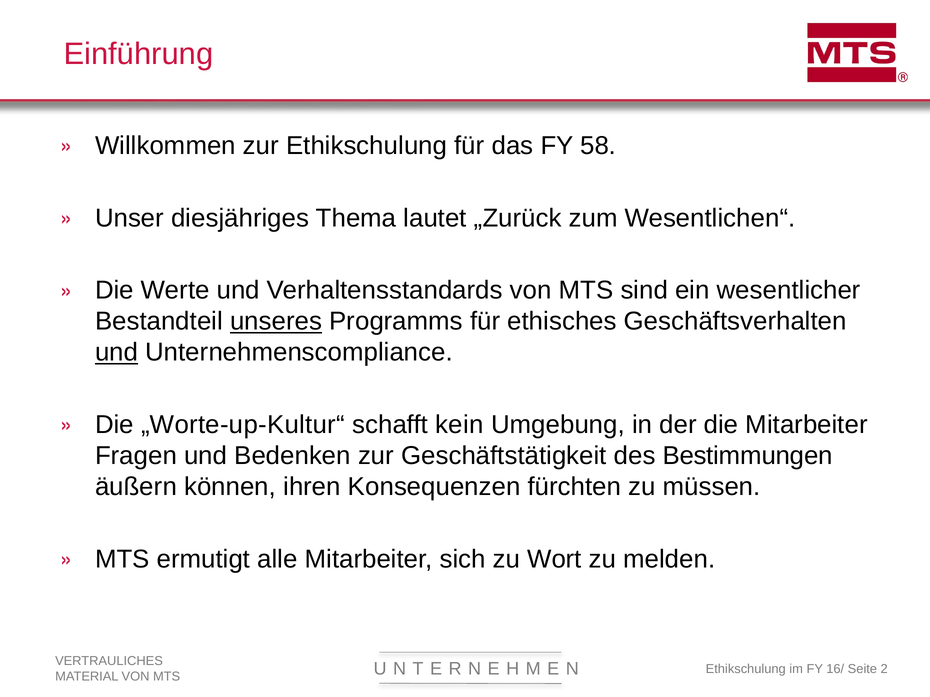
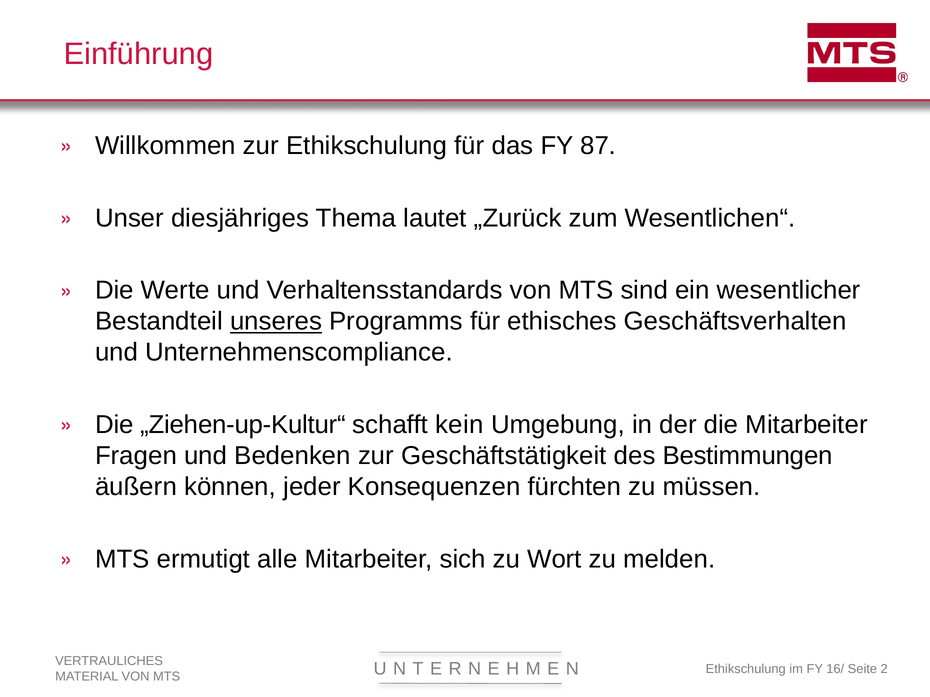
58: 58 -> 87 (598, 146)
und underline: present -> none (117, 353)
„Worte-up-Kultur“: „Worte-up-Kultur“ -> „Ziehen-up-Kultur“ (243, 425)
ihren: ihren -> jeder (312, 487)
